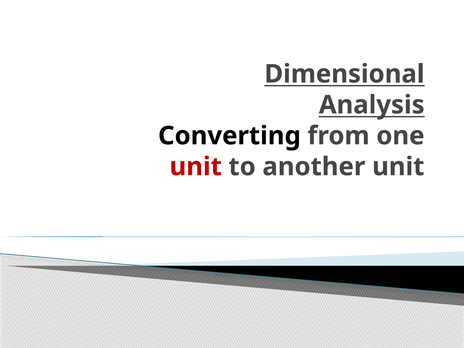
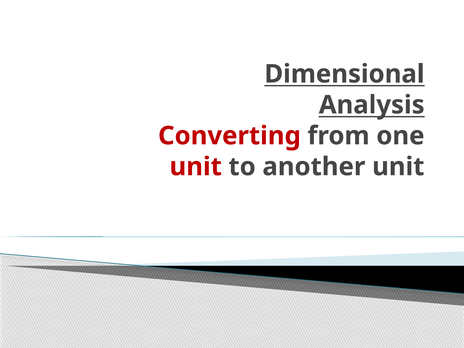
Converting colour: black -> red (229, 136)
